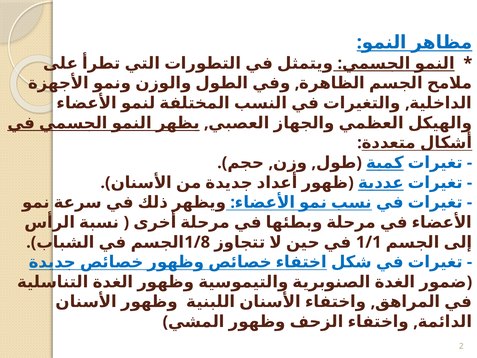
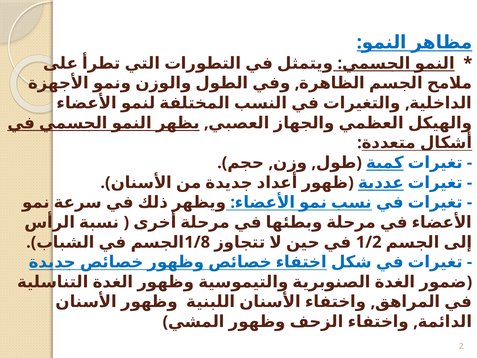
1/1: 1/1 -> 1/2 (369, 242)
